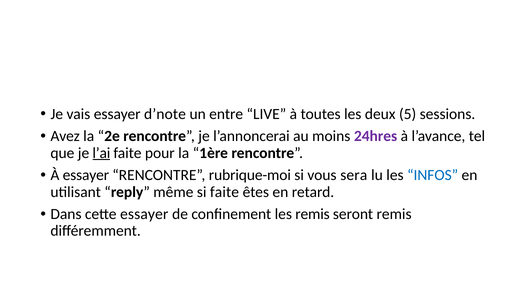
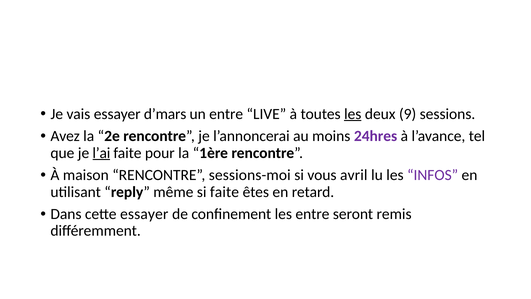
d’note: d’note -> d’mars (165, 114)
les underline: none -> present (353, 114)
5: 5 -> 9 (408, 114)
À essayer: essayer -> maison (86, 175)
rubrique-moi: rubrique-moi -> sessions-moi (250, 175)
sera: sera -> avril (354, 175)
INFOS colour: blue -> purple (433, 175)
les remis: remis -> entre (312, 214)
